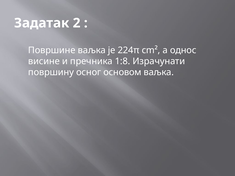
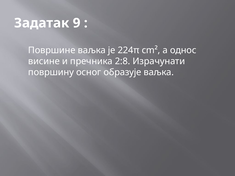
2: 2 -> 9 (77, 23)
1:8: 1:8 -> 2:8 (123, 61)
основом: основом -> образује (122, 72)
